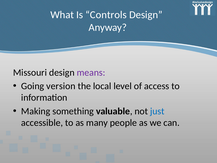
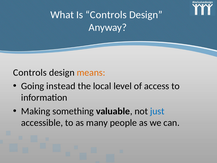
Missouri: Missouri -> Controls (30, 72)
means colour: purple -> orange (91, 72)
version: version -> instead (61, 86)
